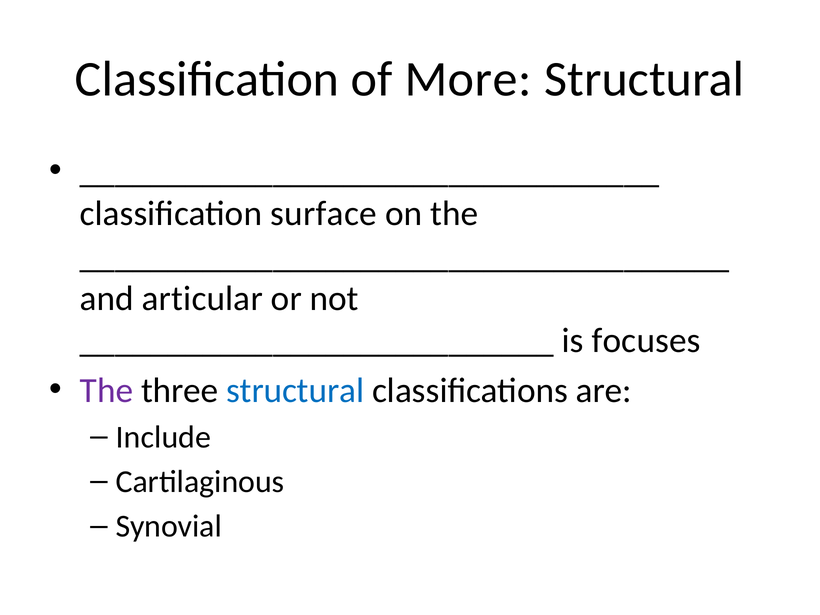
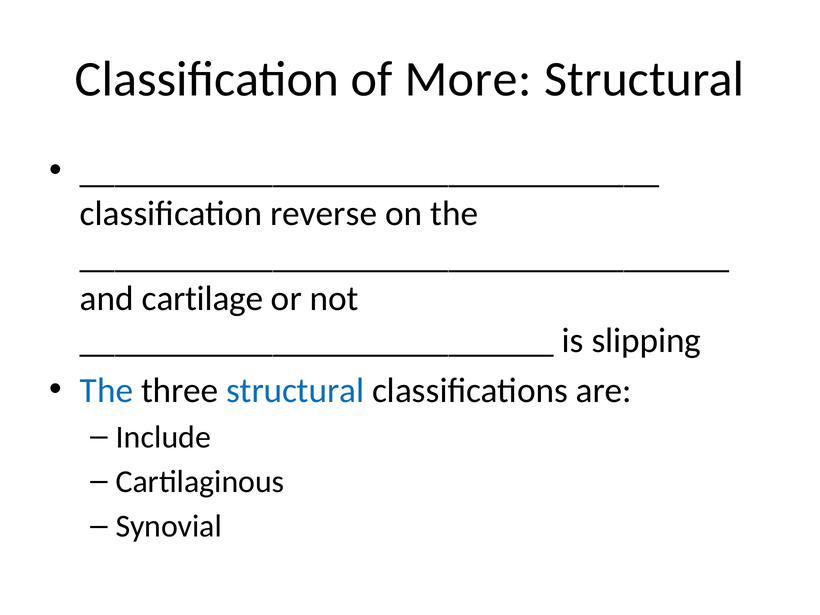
surface: surface -> reverse (324, 214)
articular: articular -> cartilage (203, 298)
focuses: focuses -> slipping (646, 341)
The colour: purple -> blue (107, 391)
